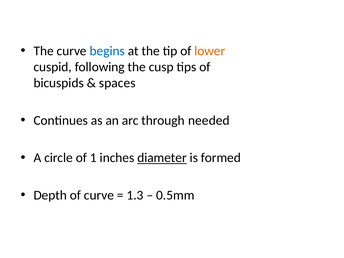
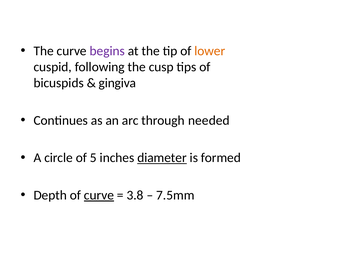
begins colour: blue -> purple (107, 51)
spaces: spaces -> gingiva (117, 83)
1: 1 -> 5 (93, 158)
curve underline: none -> present (99, 195)
1.3: 1.3 -> 3.8 (135, 195)
0.5mm: 0.5mm -> 7.5mm (175, 195)
